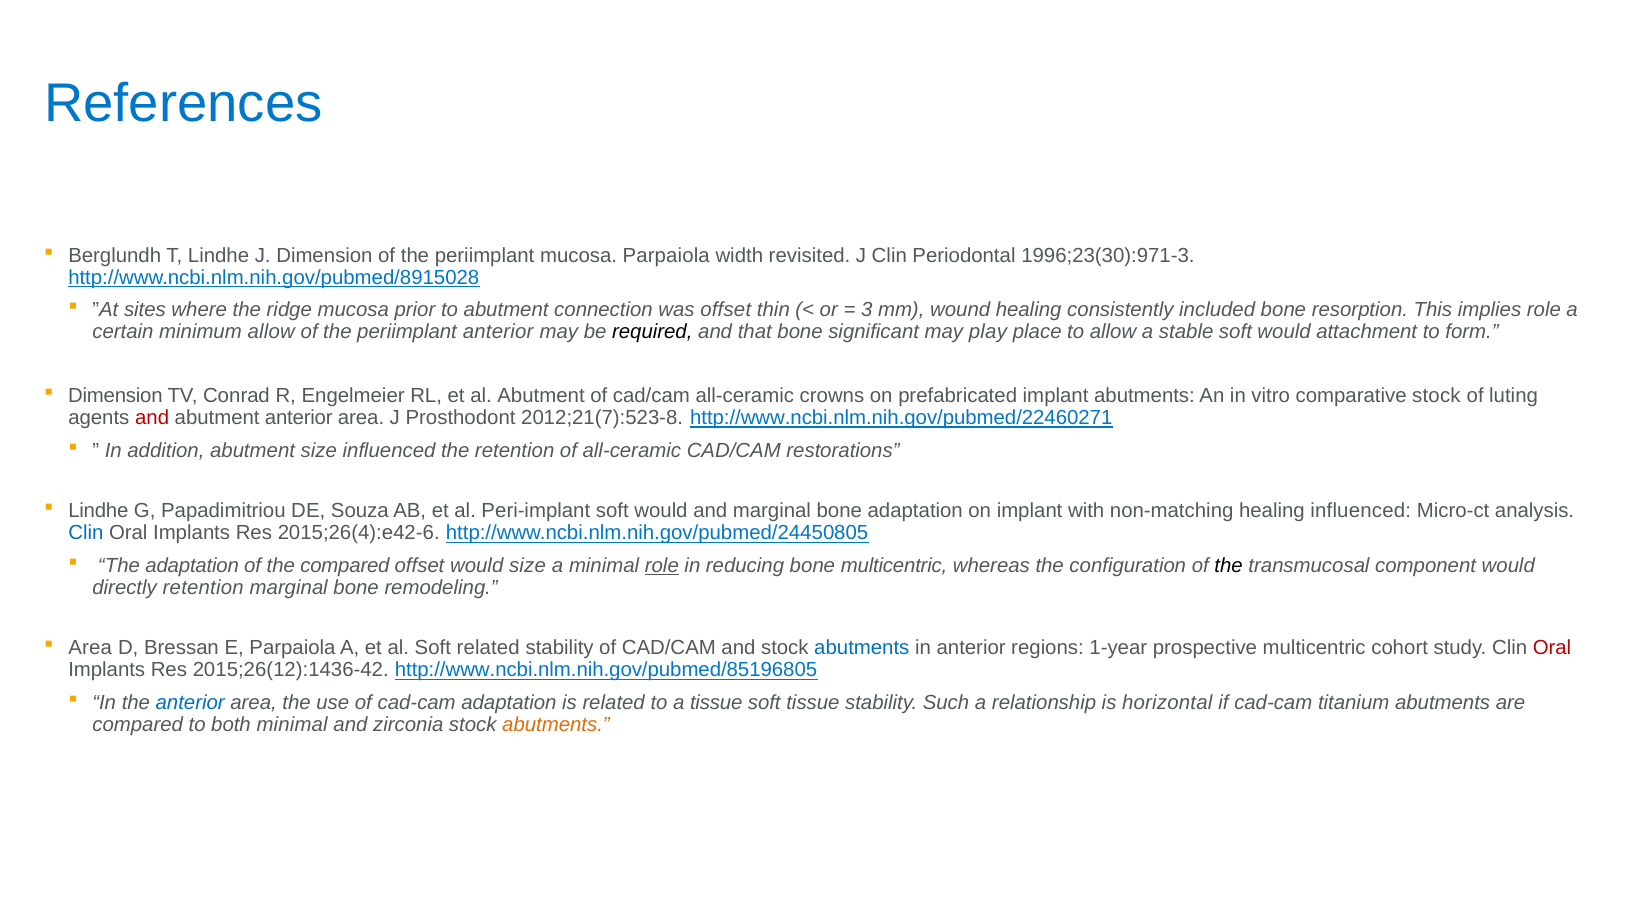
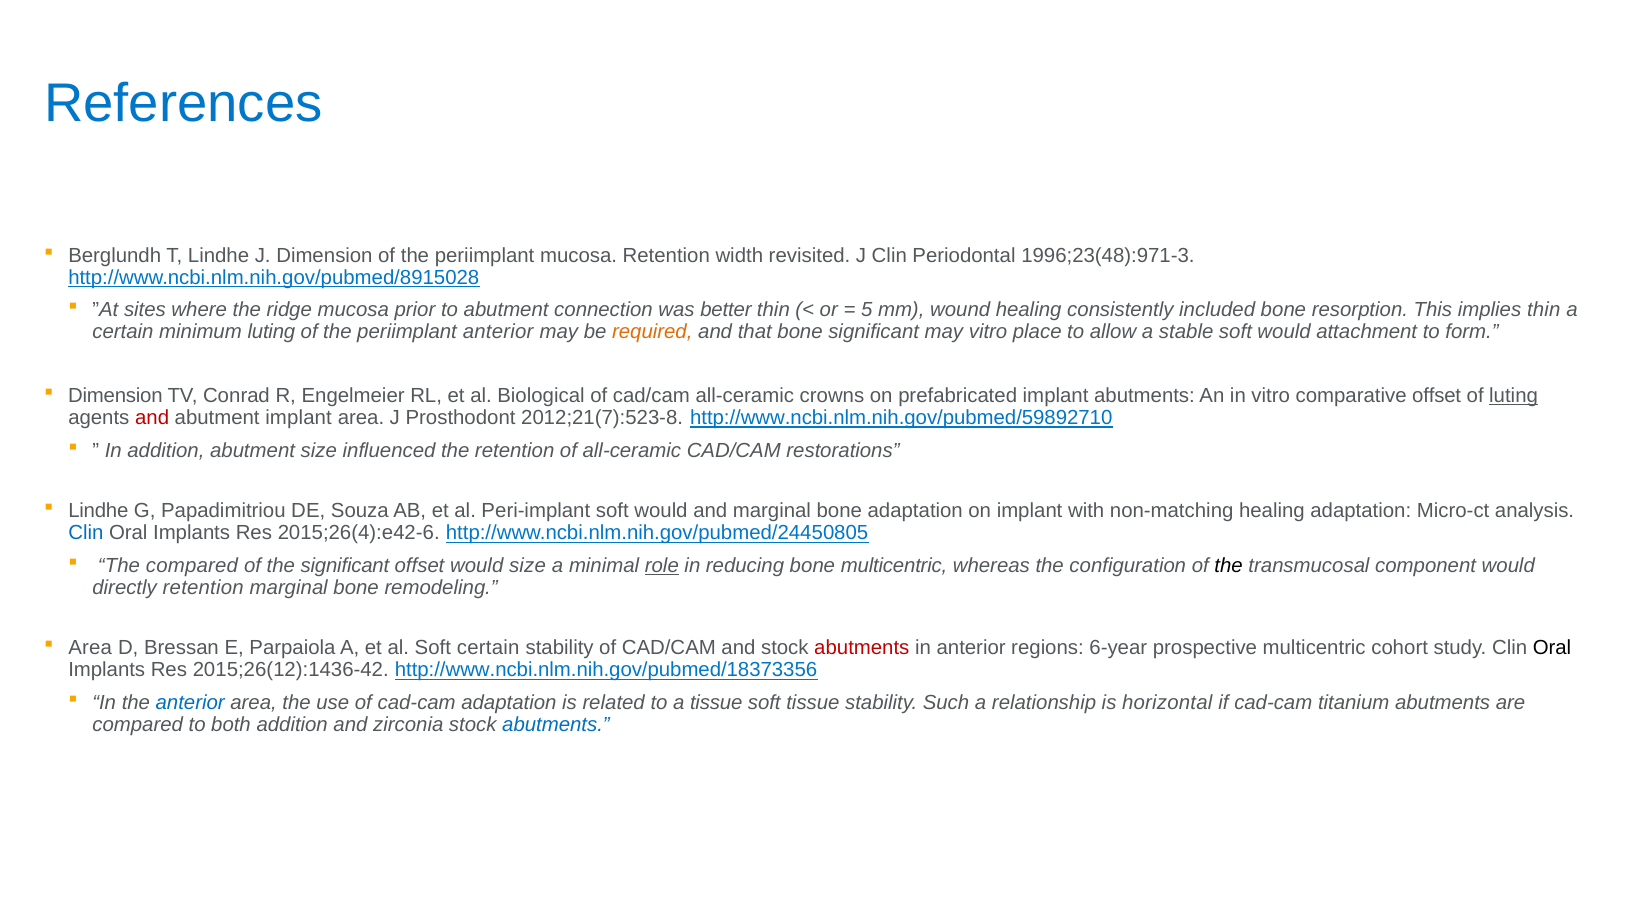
mucosa Parpaiola: Parpaiola -> Retention (666, 255)
1996;23(30):971-3: 1996;23(30):971-3 -> 1996;23(48):971-3 (1108, 255)
was offset: offset -> better (726, 310)
3: 3 -> 5 (867, 310)
implies role: role -> thin (1544, 310)
minimum allow: allow -> luting (271, 332)
required colour: black -> orange (652, 332)
may play: play -> vitro (988, 332)
al Abutment: Abutment -> Biological (541, 396)
comparative stock: stock -> offset (1437, 396)
luting underline: none -> present (1514, 396)
abutment anterior: anterior -> implant (299, 418)
http://www.ncbi.nlm.nih.gov/pubmed/22460271: http://www.ncbi.nlm.nih.gov/pubmed/22460271 -> http://www.ncbi.nlm.nih.gov/pubmed/59892710 (901, 418)
healing influenced: influenced -> adaptation (1361, 511)
The adaptation: adaptation -> compared (192, 566)
the compared: compared -> significant (345, 566)
Soft related: related -> certain (488, 649)
abutments colour: blue -> red (862, 649)
1-year: 1-year -> 6-year (1118, 649)
Oral colour: red -> black (1552, 649)
http://www.ncbi.nlm.nih.gov/pubmed/85196805: http://www.ncbi.nlm.nih.gov/pubmed/85196805 -> http://www.ncbi.nlm.nih.gov/pubmed/18373356 (606, 671)
both minimal: minimal -> addition (292, 725)
abutments colour: orange -> blue (556, 725)
